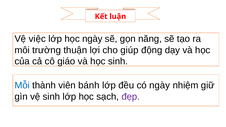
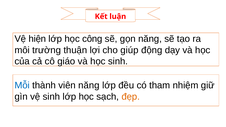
việc: việc -> hiện (37, 39)
học ngày: ngày -> công (92, 39)
viên bánh: bánh -> năng (89, 85)
có ngày: ngày -> tham (160, 85)
đẹp colour: purple -> orange (131, 97)
